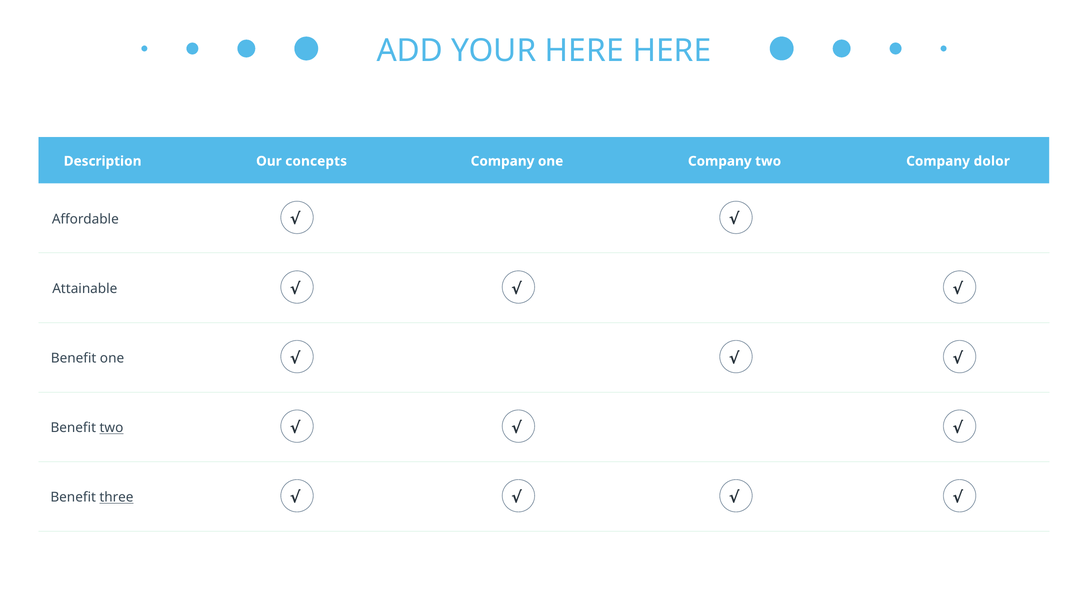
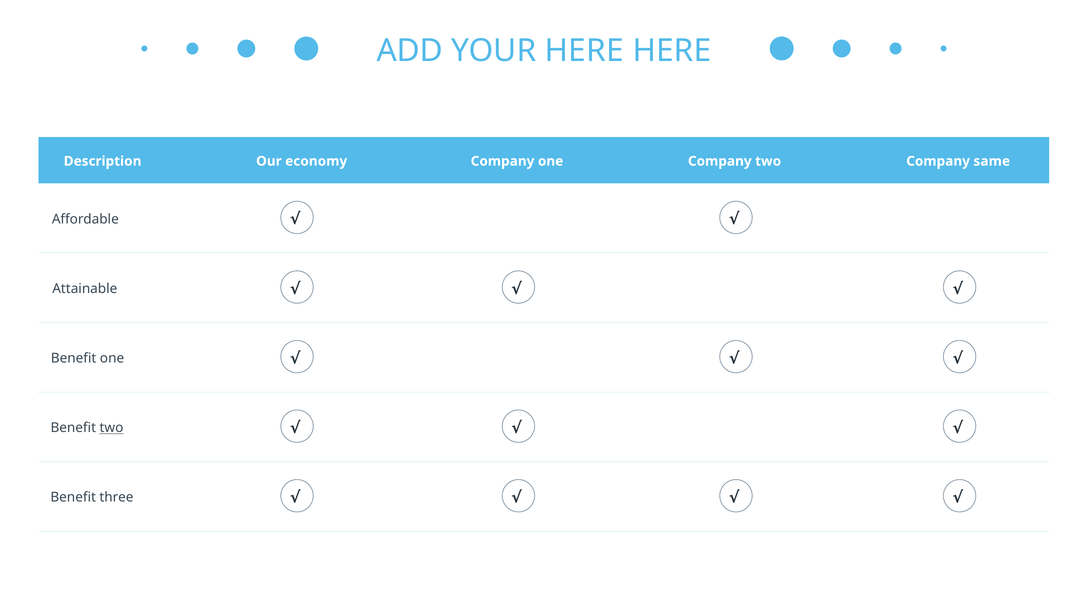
concepts: concepts -> economy (316, 161)
dolor: dolor -> same (992, 161)
three underline: present -> none (116, 497)
